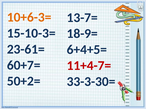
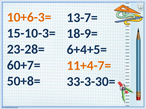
23-61=: 23-61= -> 23-28= (26, 49)
11+4-7= colour: red -> orange (89, 66)
50+2=: 50+2= -> 50+8= (24, 82)
